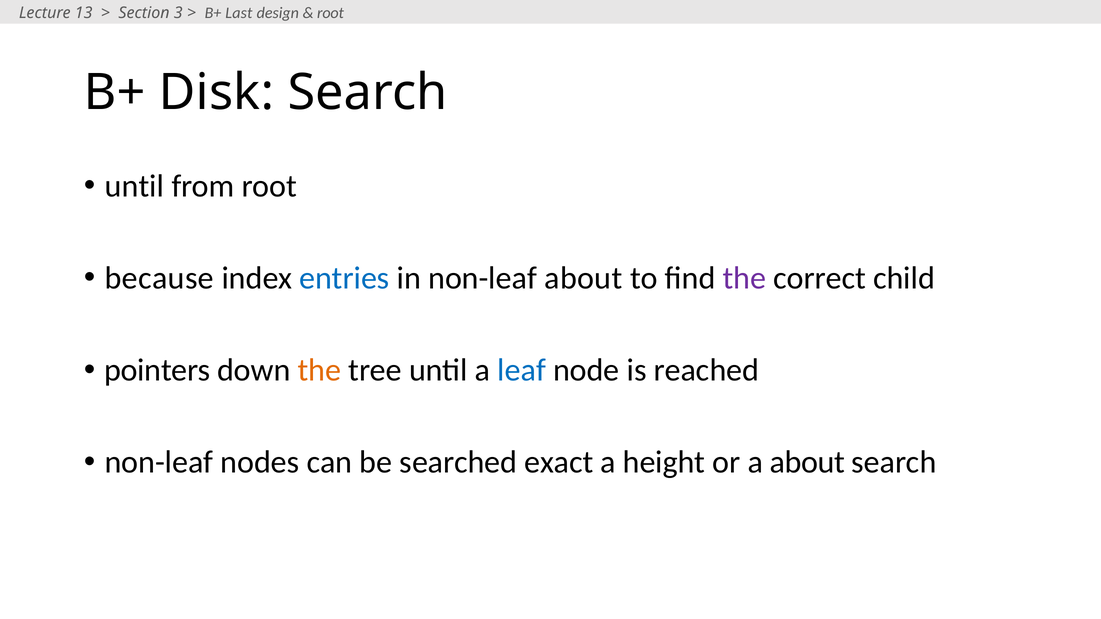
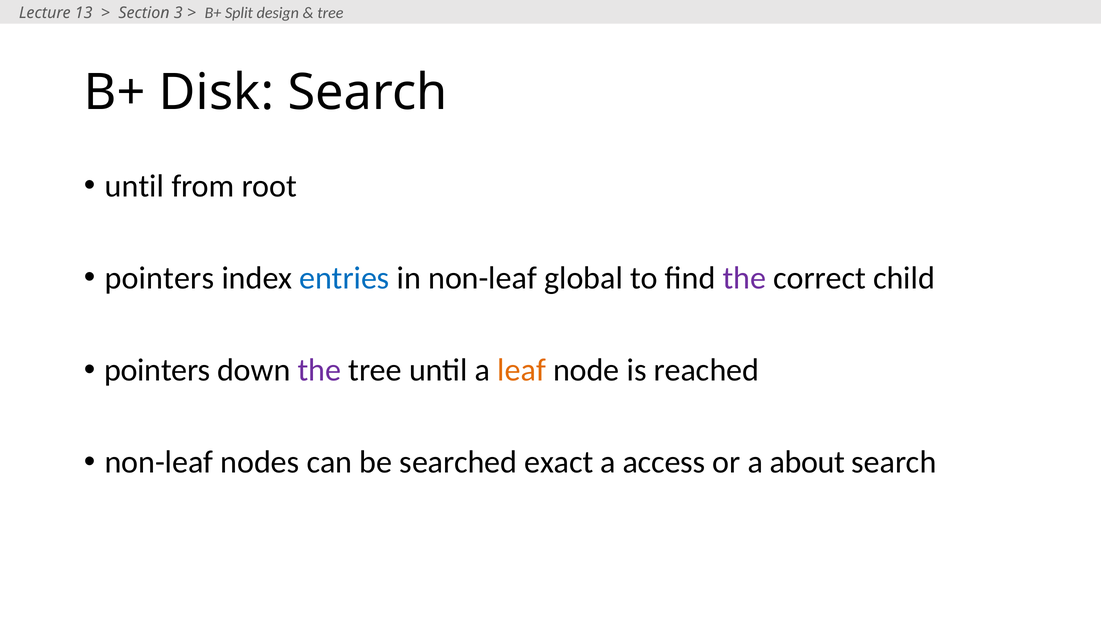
Last: Last -> Split (239, 13)
root: root -> tree (330, 13)
because: because -> pointers (159, 278)
non-leaf about: about -> global (584, 278)
the colour: orange -> purple (319, 370)
leaf colour: blue -> orange (522, 370)
height: height -> access (664, 463)
